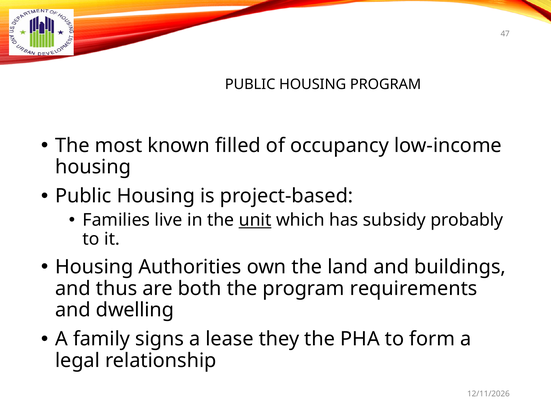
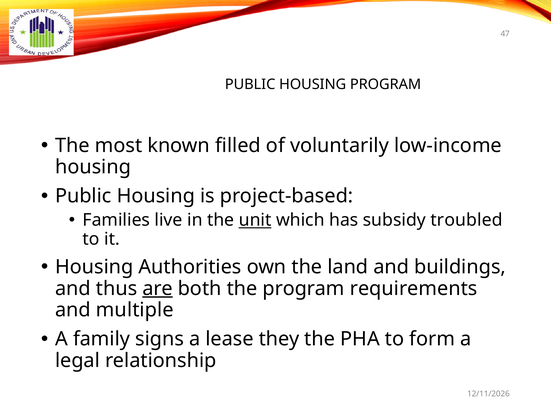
occupancy: occupancy -> voluntarily (339, 146)
probably: probably -> troubled (467, 220)
are underline: none -> present (158, 289)
dwelling: dwelling -> multiple (135, 310)
